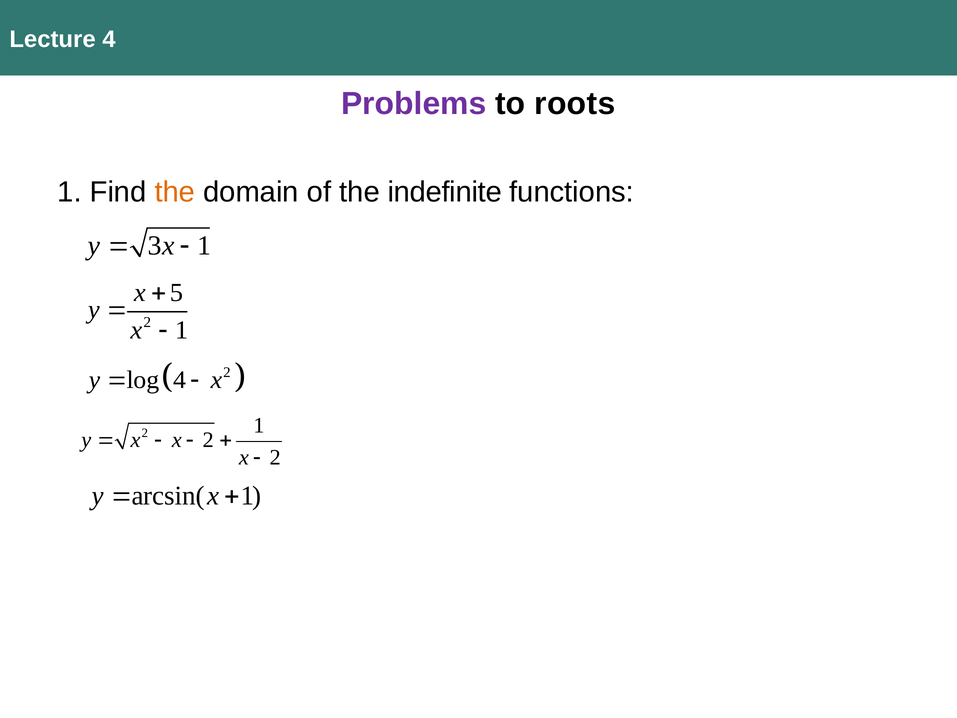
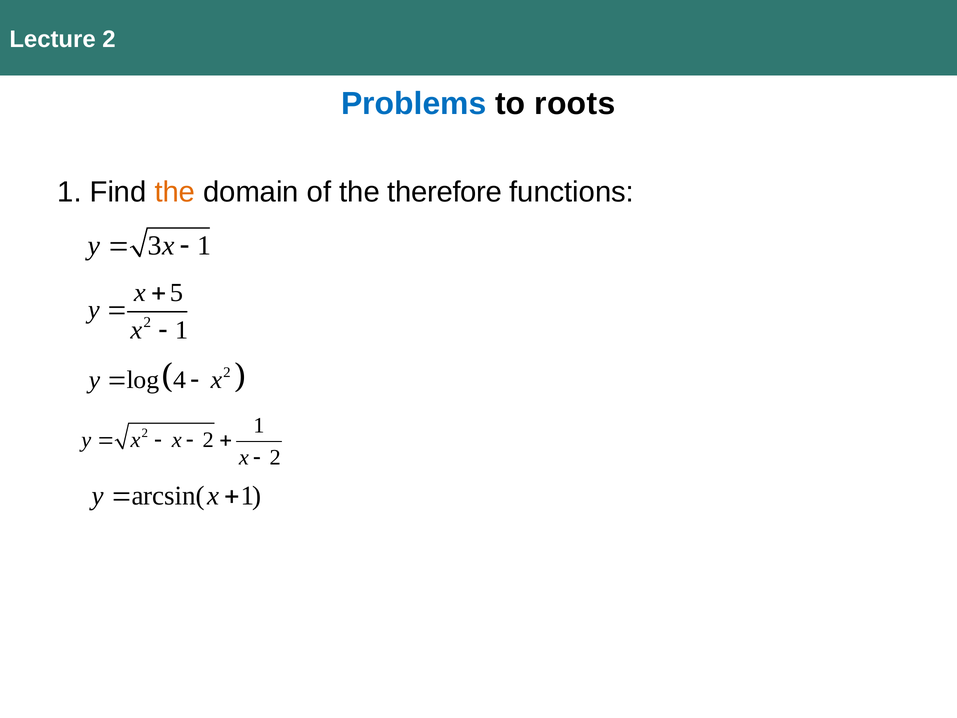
Lecture 4: 4 -> 2 (109, 39)
Problems colour: purple -> blue (414, 104)
indefinite: indefinite -> therefore (445, 192)
